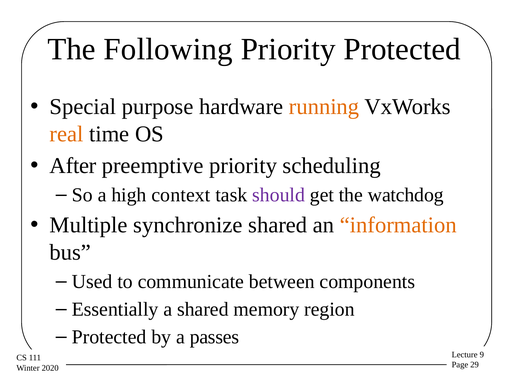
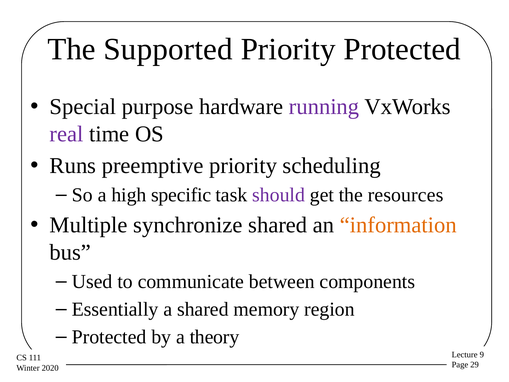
Following: Following -> Supported (168, 49)
running colour: orange -> purple (324, 107)
real colour: orange -> purple (67, 134)
After: After -> Runs (73, 166)
context: context -> specific (181, 195)
watchdog: watchdog -> resources (406, 195)
passes: passes -> theory (214, 337)
